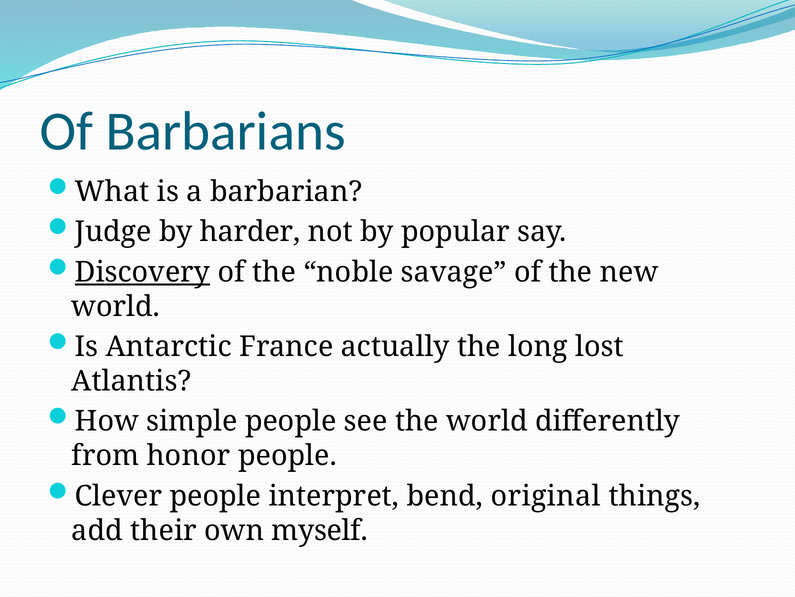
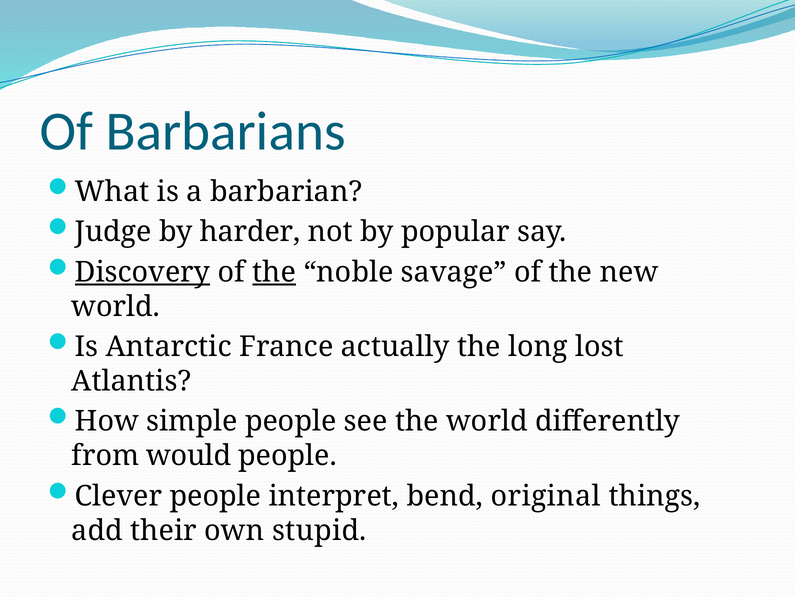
the underline: none -> present (274, 272)
honor: honor -> would (189, 455)
myself: myself -> stupid (319, 530)
